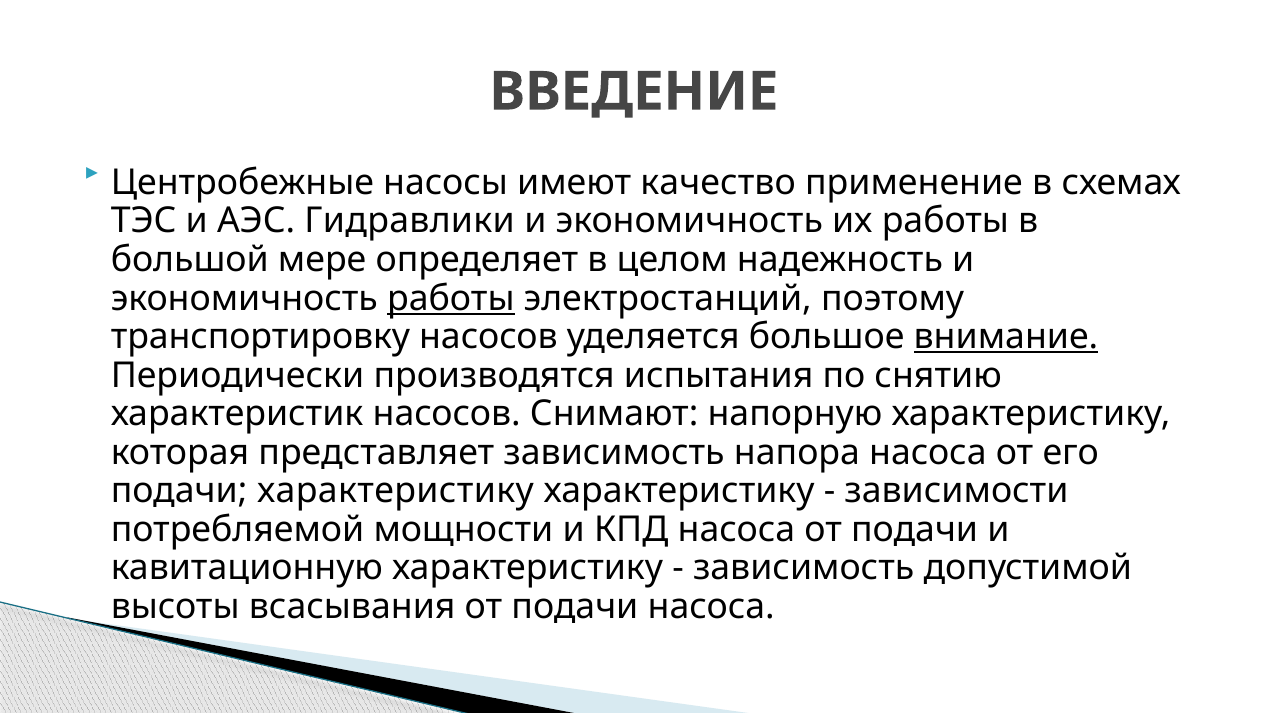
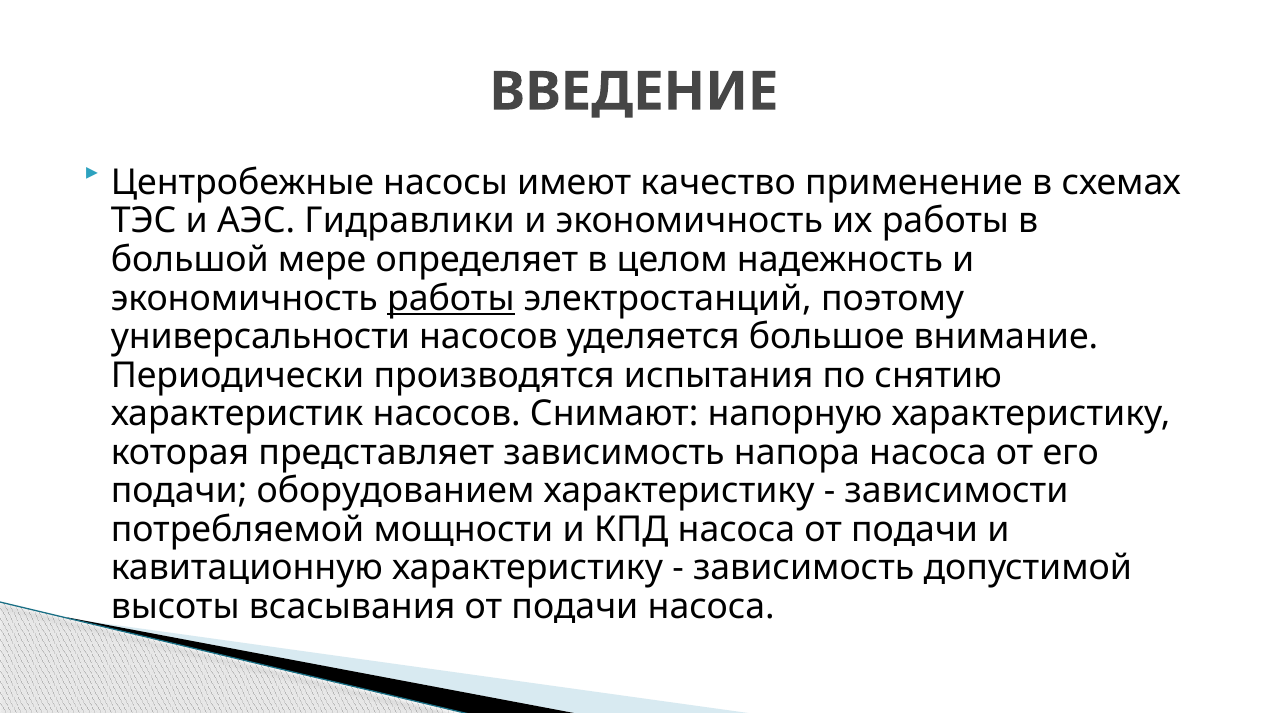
транспортировку: транспортировку -> универсальности (260, 337)
внимание underline: present -> none (1006, 337)
подачи характеристику: характеристику -> оборудованием (396, 491)
